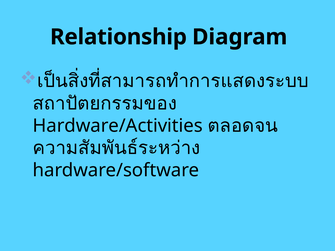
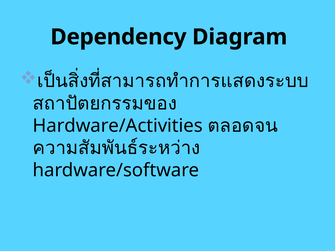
Relationship: Relationship -> Dependency (118, 37)
